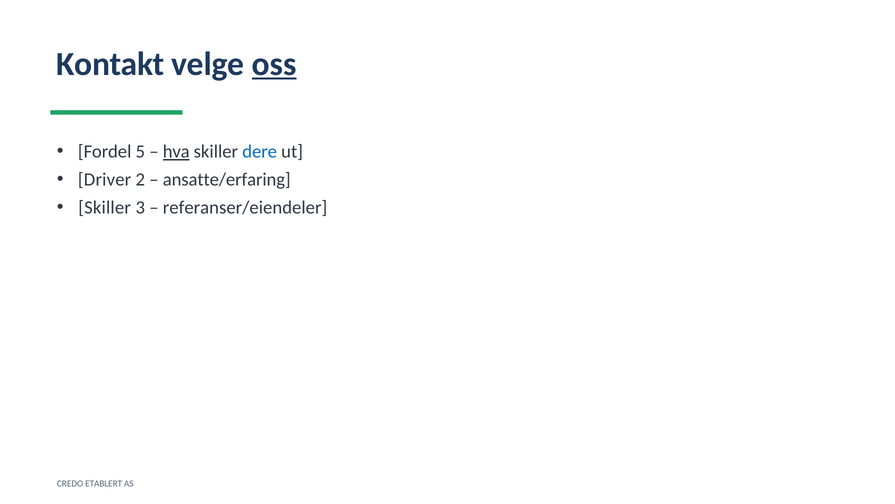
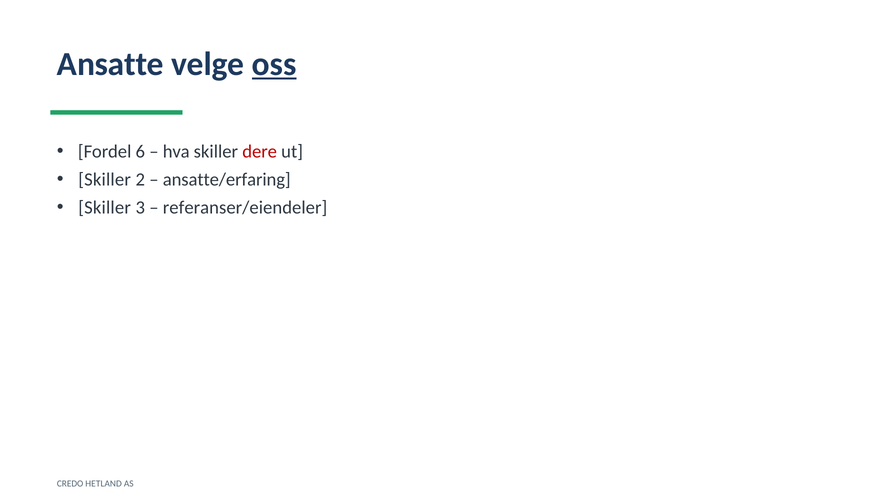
Kontakt: Kontakt -> Ansatte (110, 64)
5: 5 -> 6 (140, 152)
hva underline: present -> none (176, 152)
dere colour: blue -> red (260, 152)
Driver: Driver -> Skiller (105, 180)
ETABLERT: ETABLERT -> HETLAND (104, 483)
